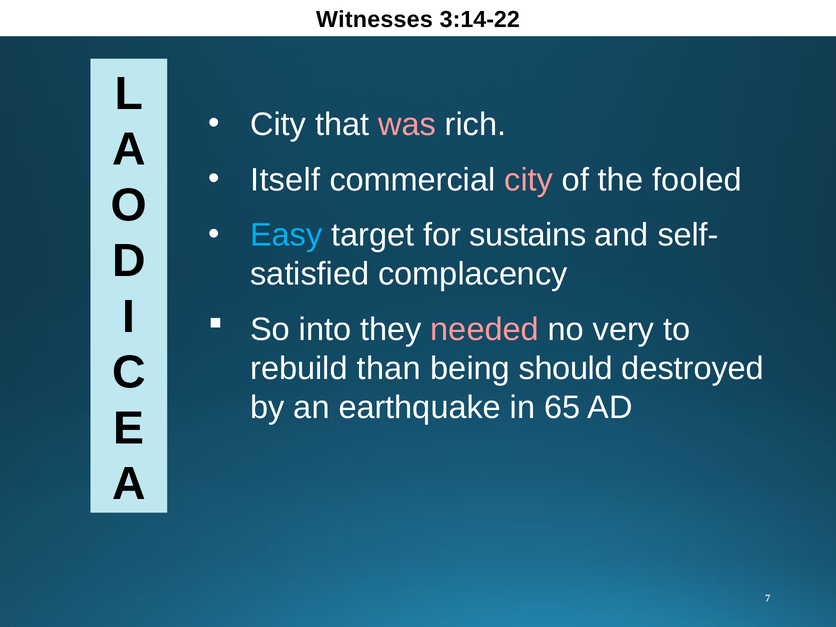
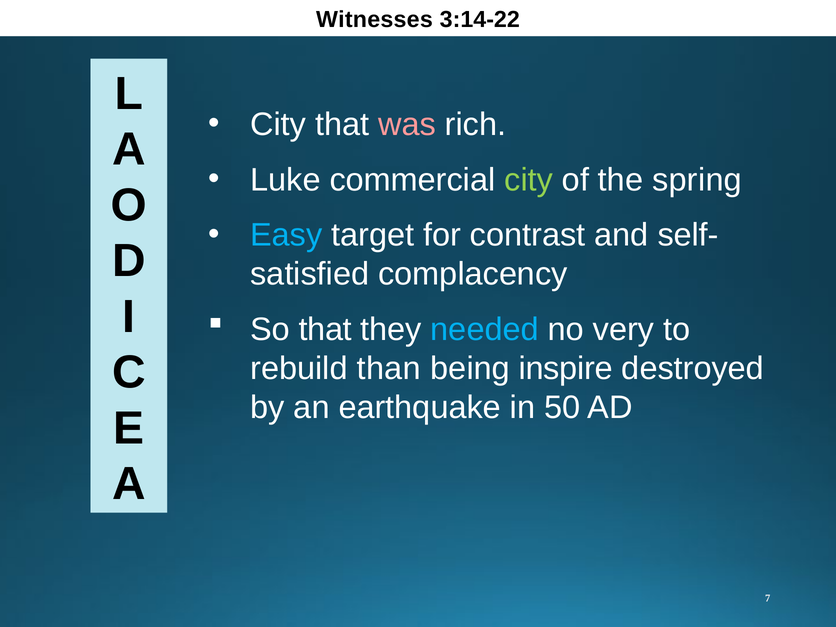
Itself: Itself -> Luke (285, 180)
city colour: pink -> light green (529, 180)
fooled: fooled -> spring (697, 180)
sustains: sustains -> contrast (528, 235)
So into: into -> that (325, 329)
needed colour: pink -> light blue (485, 329)
should: should -> inspire (566, 368)
65: 65 -> 50 (562, 407)
